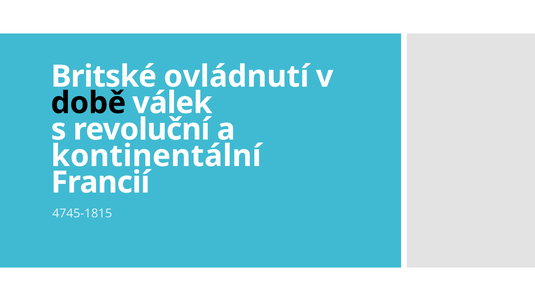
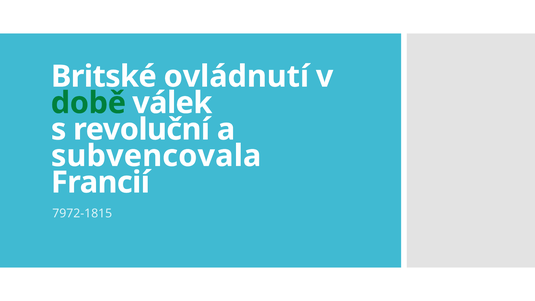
době colour: black -> green (88, 103)
kontinentální: kontinentální -> subvencovala (156, 156)
4745-1815: 4745-1815 -> 7972-1815 (82, 213)
